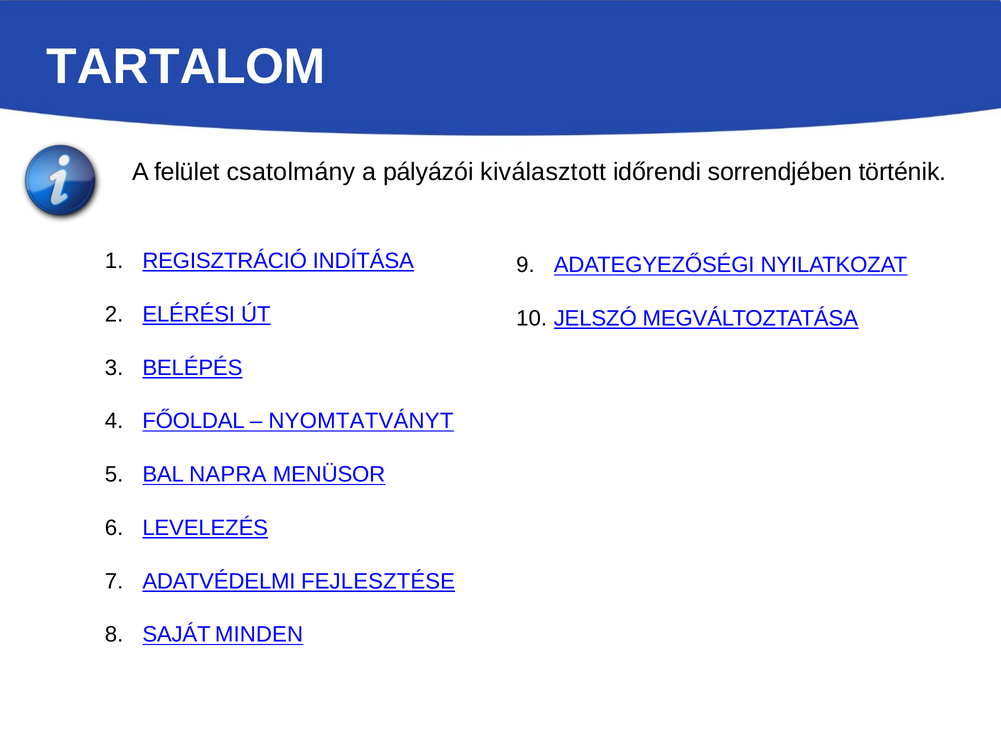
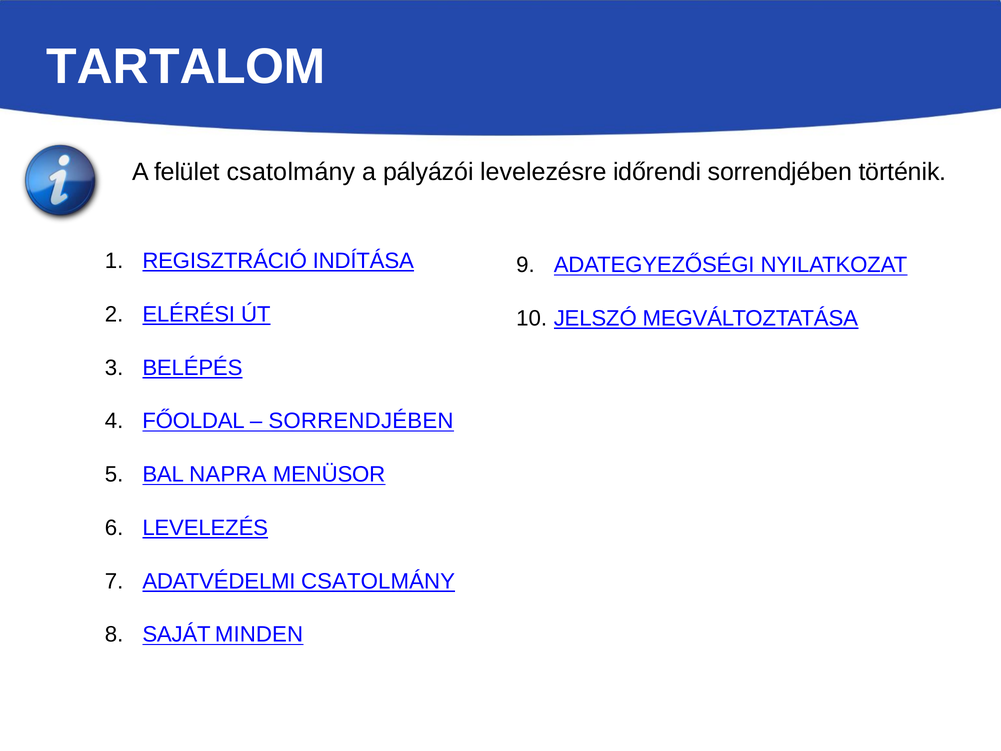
kiválasztott: kiválasztott -> levelezésre (543, 172)
NYOMTATVÁNYT: NYOMTATVÁNYT -> SORRENDJÉBEN (361, 421)
ADATVÉDELMI FEJLESZTÉSE: FEJLESZTÉSE -> CSATOLMÁNY (378, 581)
